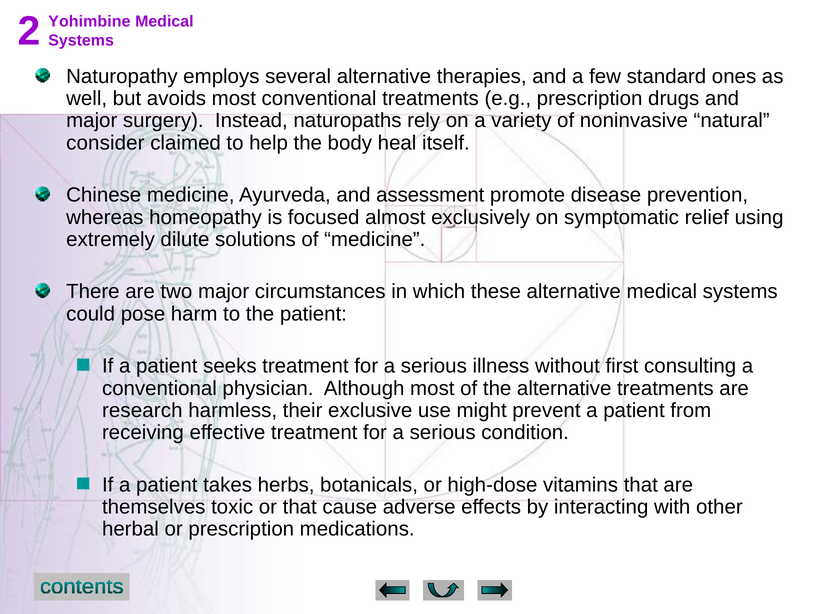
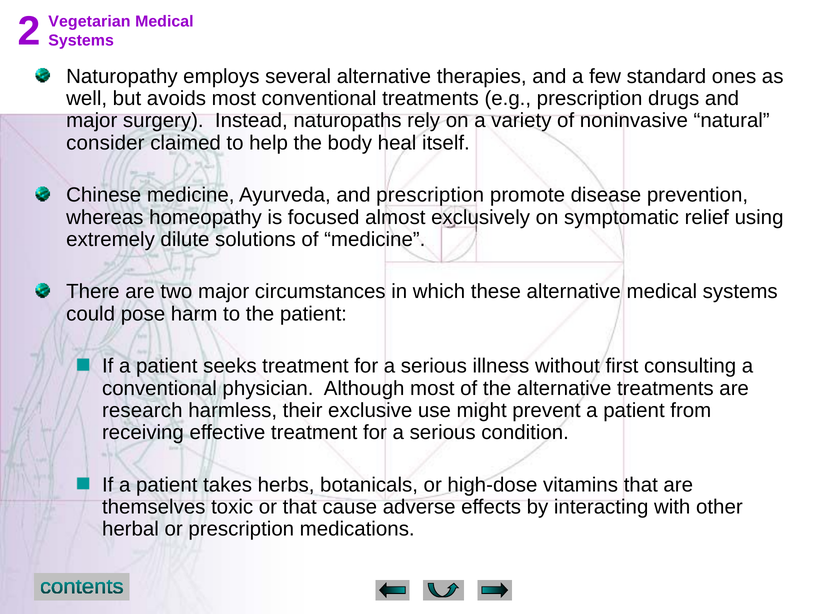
Yohimbine: Yohimbine -> Vegetarian (89, 22)
and assessment: assessment -> prescription (430, 195)
